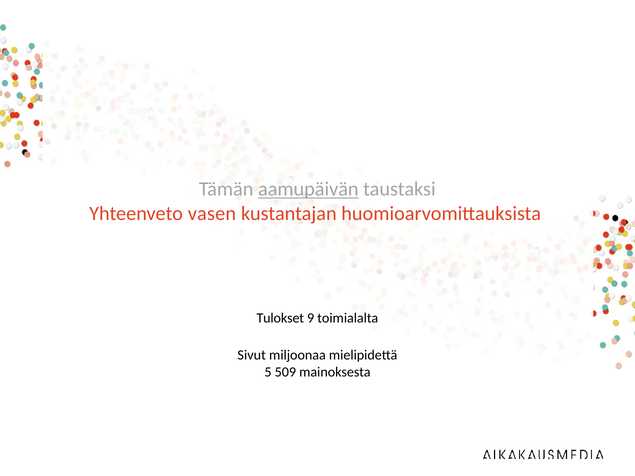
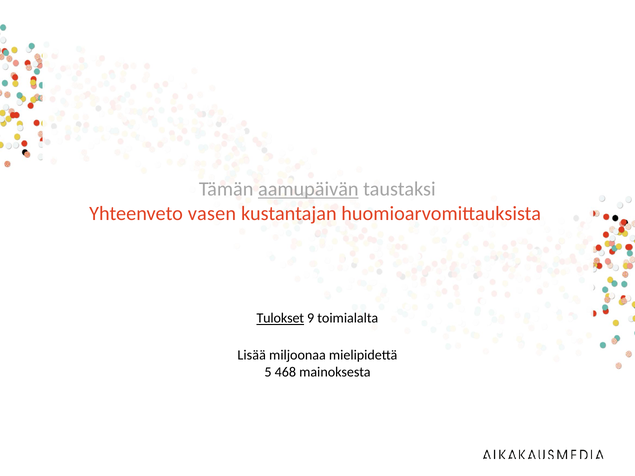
Tulokset underline: none -> present (280, 318)
Sivut: Sivut -> Lisää (252, 355)
509: 509 -> 468 (285, 372)
